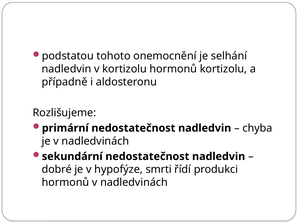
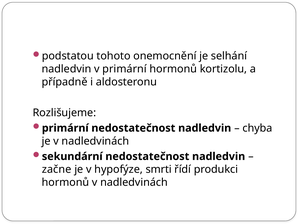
v kortizolu: kortizolu -> primární (125, 69)
dobré: dobré -> začne (57, 169)
